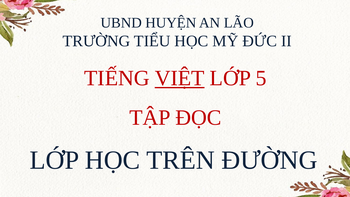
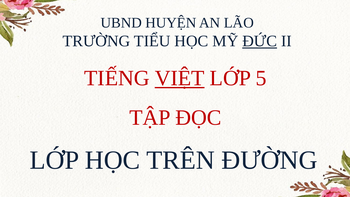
ĐỨC underline: none -> present (260, 41)
